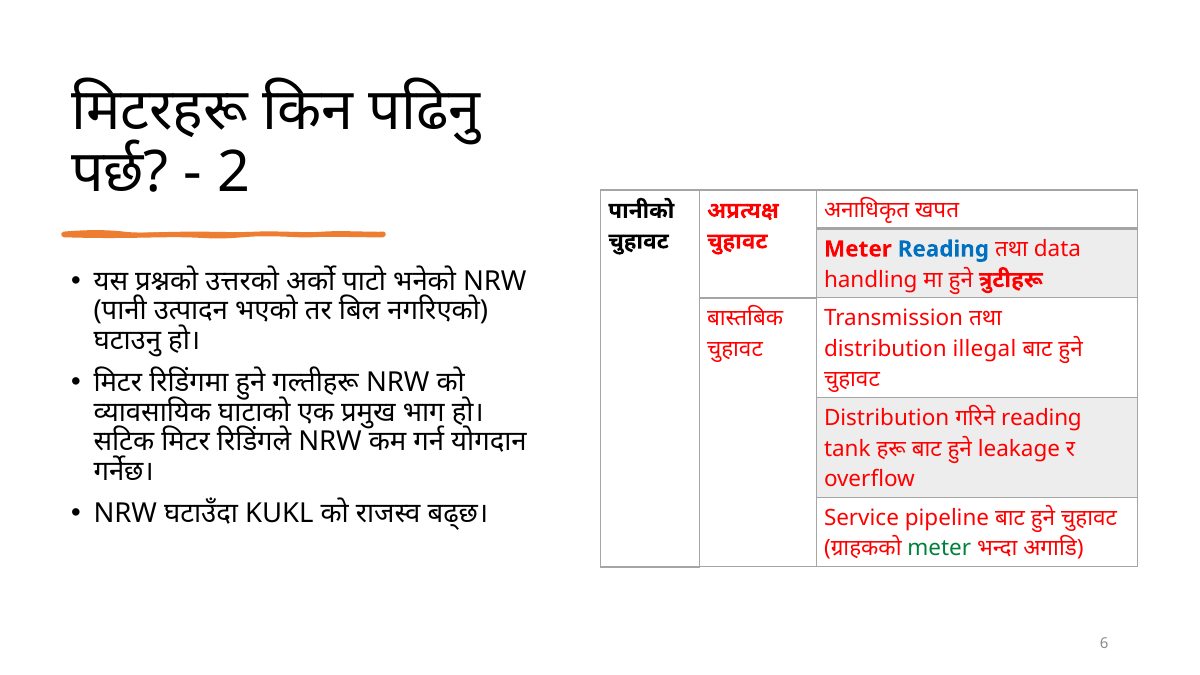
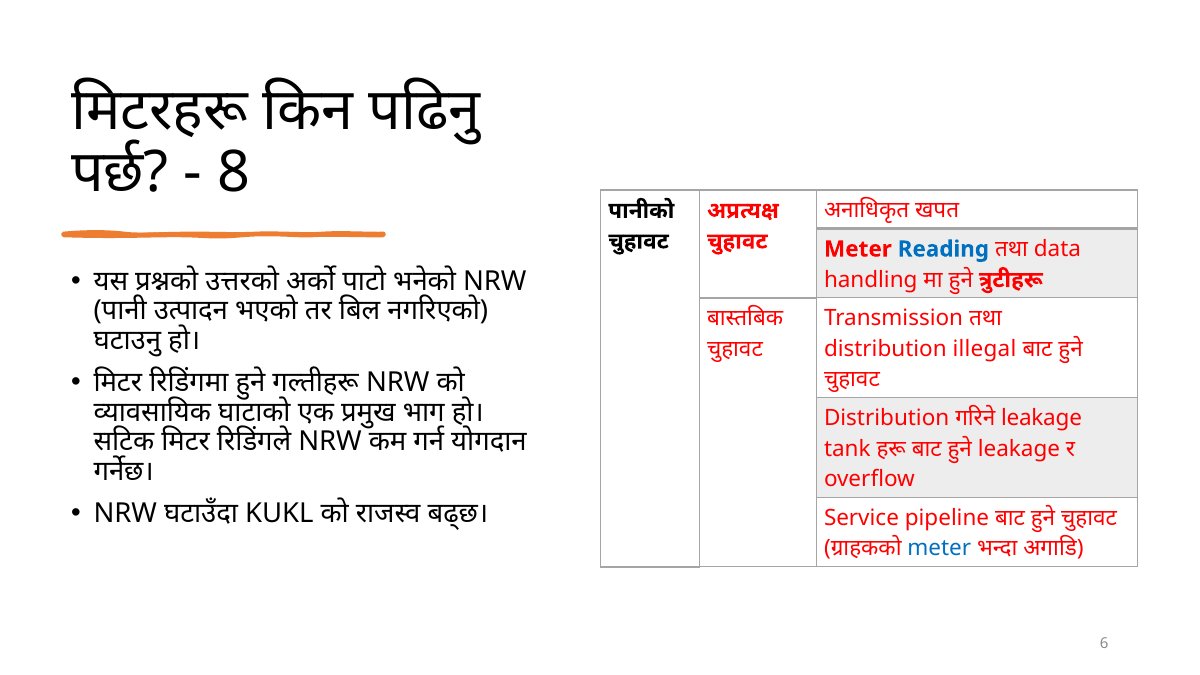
2: 2 -> 8 (234, 173)
reading: reading -> leakage (1041, 418)
meter colour: green -> blue (939, 549)
